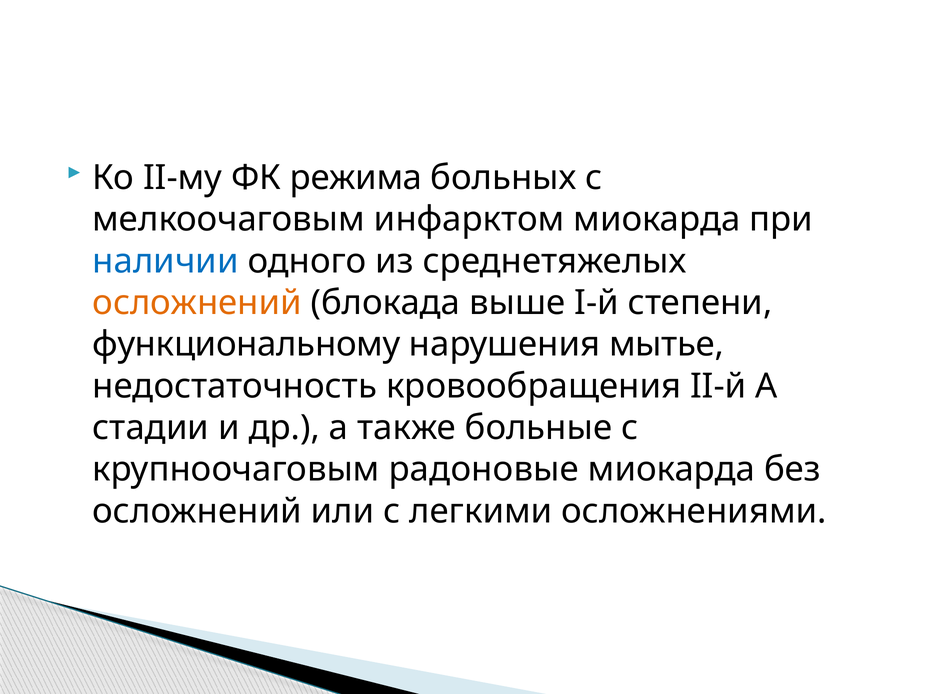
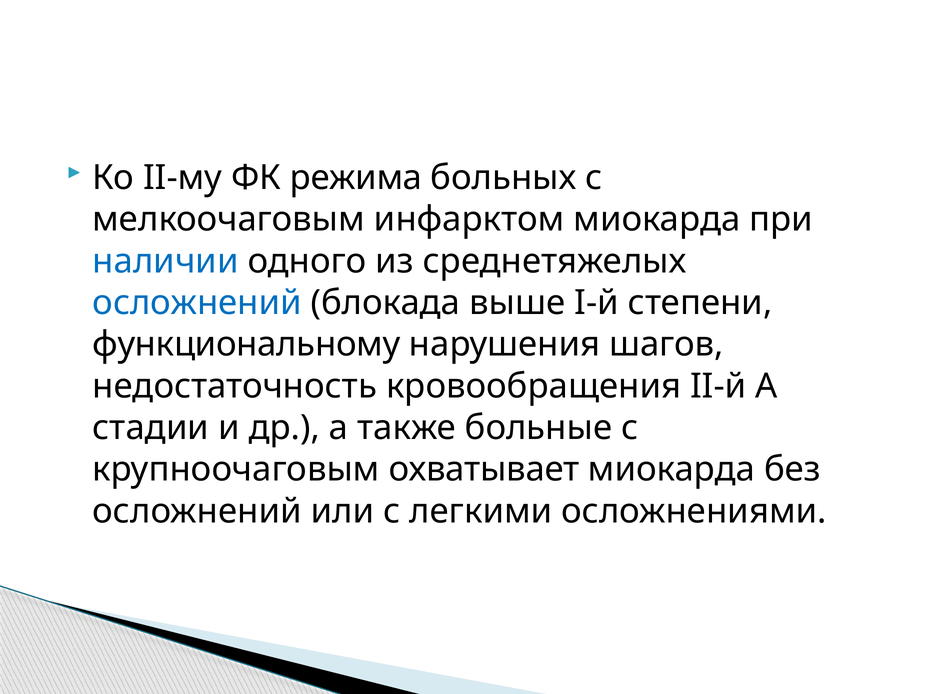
осложнений colour: orange -> blue (197, 303)
мытье: мытье -> шагов (666, 345)
радоновые: радоновые -> охватывает (484, 470)
